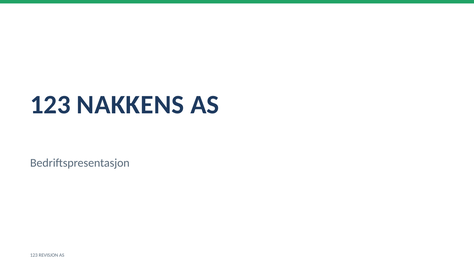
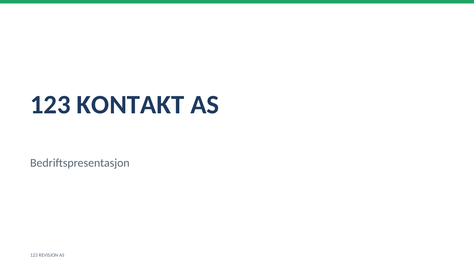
NAKKENS: NAKKENS -> KONTAKT (130, 105)
